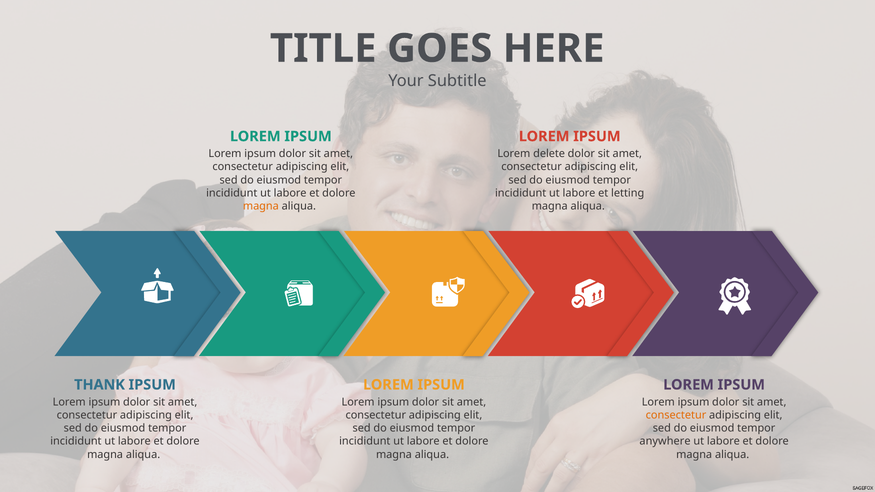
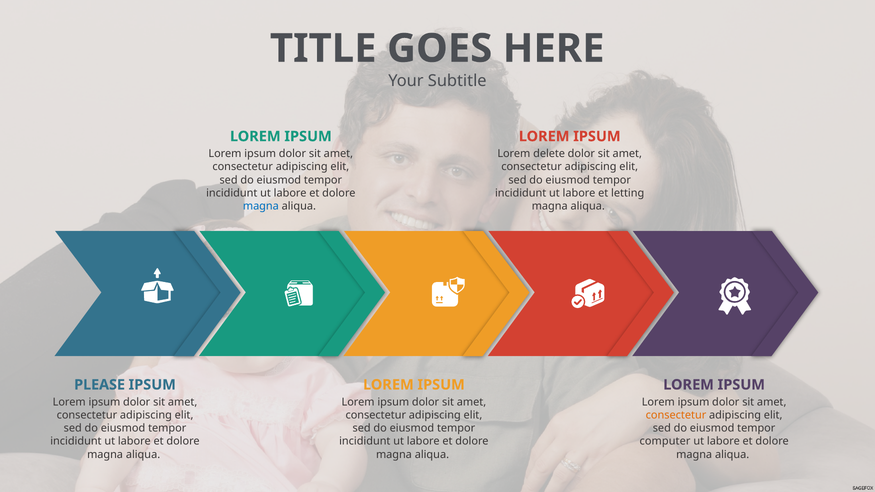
magna colour: orange -> blue (261, 206)
THANK: THANK -> PLEASE (100, 385)
anywhere: anywhere -> computer (665, 442)
